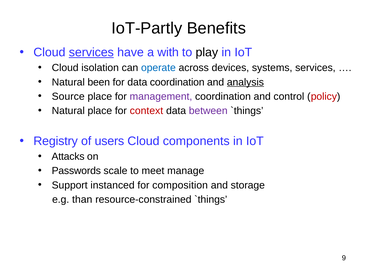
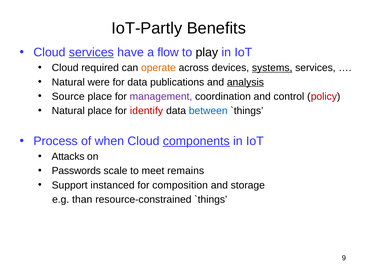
with: with -> flow (168, 52)
isolation: isolation -> required (100, 68)
operate colour: blue -> orange (158, 68)
systems underline: none -> present (272, 68)
been: been -> were (99, 82)
data coordination: coordination -> publications (177, 82)
context: context -> identify (146, 111)
between colour: purple -> blue (208, 111)
Registry: Registry -> Process (56, 141)
users: users -> when (109, 141)
components underline: none -> present (196, 141)
manage: manage -> remains (186, 171)
